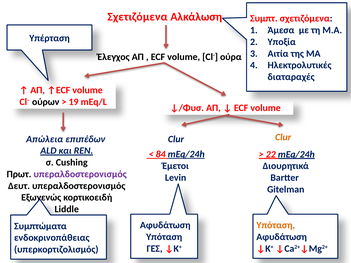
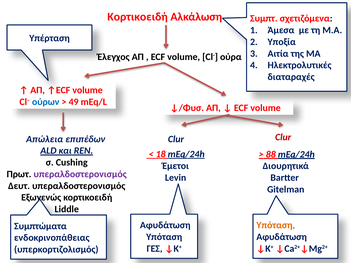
Σχετιζόμενα: Σχετιζόμενα -> Κορτικοειδή (138, 17)
ούρων colour: black -> blue (46, 102)
19: 19 -> 49 (74, 102)
Clur colour: orange -> red (283, 137)
84: 84 -> 18 (161, 154)
22: 22 -> 88 (271, 154)
